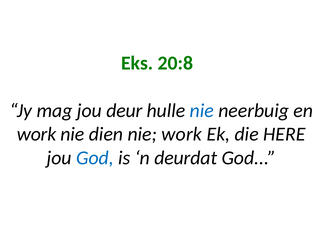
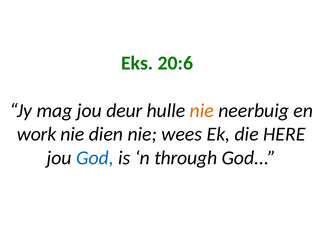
20:8: 20:8 -> 20:6 (175, 63)
nie colour: blue -> orange (202, 111)
nie work: work -> wees (182, 134)
deurdat: deurdat -> through (186, 158)
